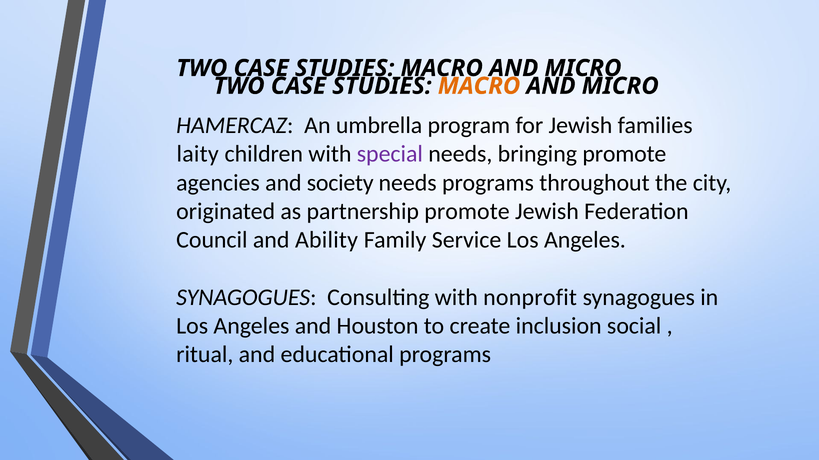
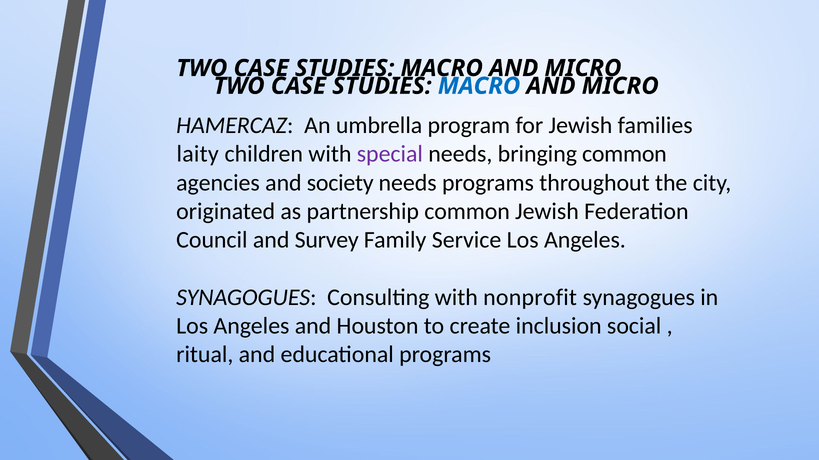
MACRO colour: orange -> blue (479, 86)
bringing promote: promote -> common (624, 154)
partnership promote: promote -> common (467, 212)
Ability: Ability -> Survey (327, 240)
